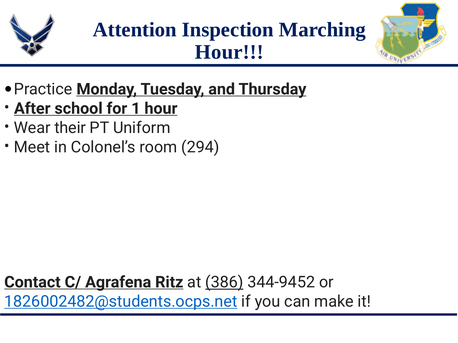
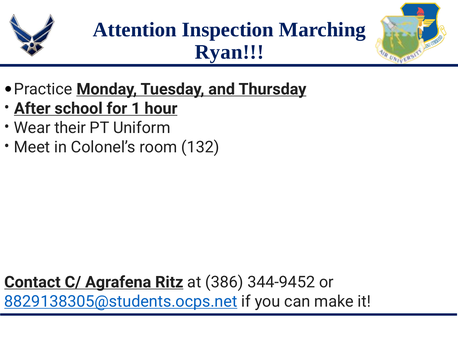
Hour: Hour -> Ryan (229, 52)
294: 294 -> 132 (200, 147)
386 underline: present -> none (224, 283)
1826002482@students.ocps.net: 1826002482@students.ocps.net -> 8829138305@students.ocps.net (121, 302)
